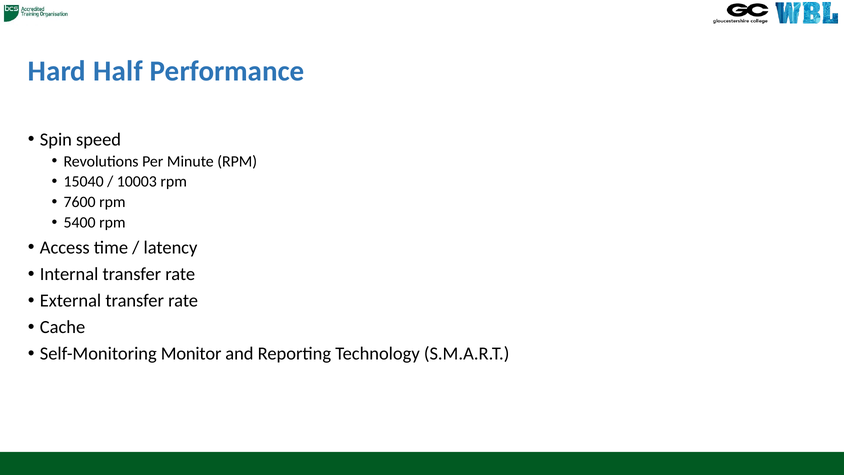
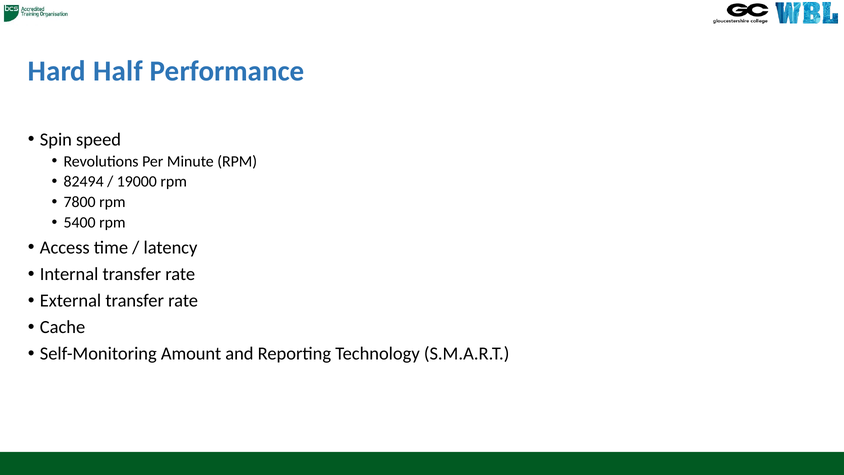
15040: 15040 -> 82494 (84, 182)
10003: 10003 -> 19000 (137, 182)
7600: 7600 -> 7800 (80, 202)
Monitor: Monitor -> Amount (191, 354)
